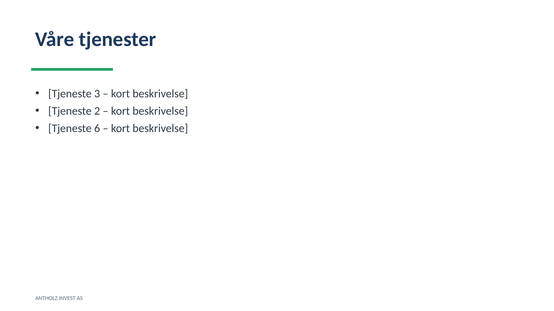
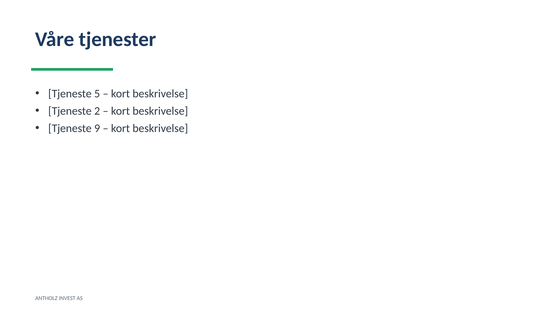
3: 3 -> 5 (97, 94)
6: 6 -> 9 (97, 128)
